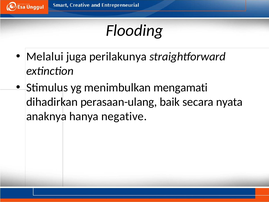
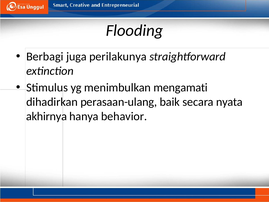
Melalui: Melalui -> Berbagi (45, 56)
anaknya: anaknya -> akhirnya (46, 116)
negative: negative -> behavior (124, 116)
